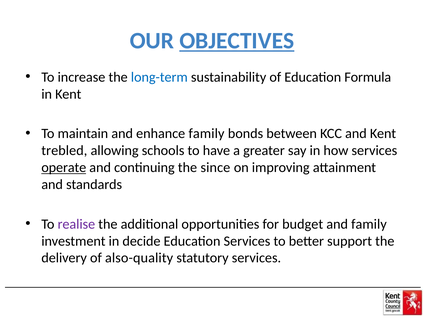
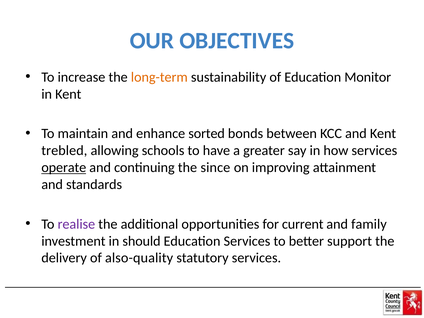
OBJECTIVES underline: present -> none (237, 41)
long-term colour: blue -> orange (159, 77)
Formula: Formula -> Monitor (368, 77)
enhance family: family -> sorted (207, 134)
budget: budget -> current (303, 224)
decide: decide -> should (142, 241)
